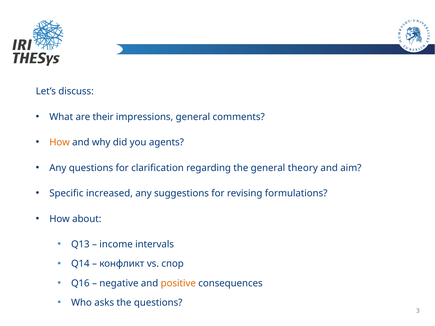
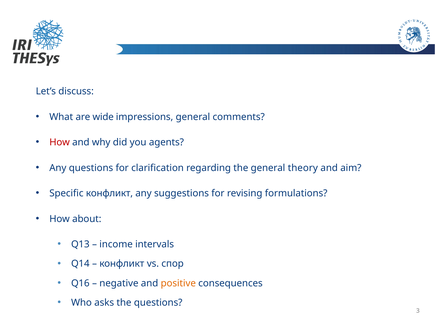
their: their -> wide (103, 117)
How colour: orange -> red (60, 142)
Specific increased: increased -> конфликт (109, 193)
